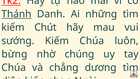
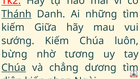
Chút: Chút -> Giữa (45, 27)
chúng: chúng -> tương (79, 54)
Chúa underline: none -> present (14, 67)
